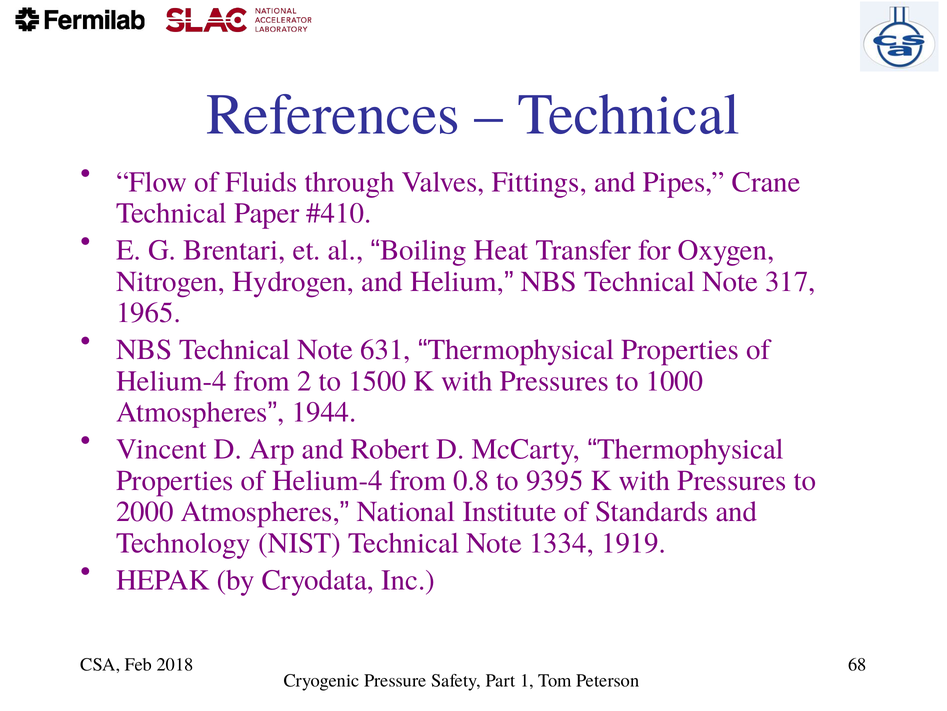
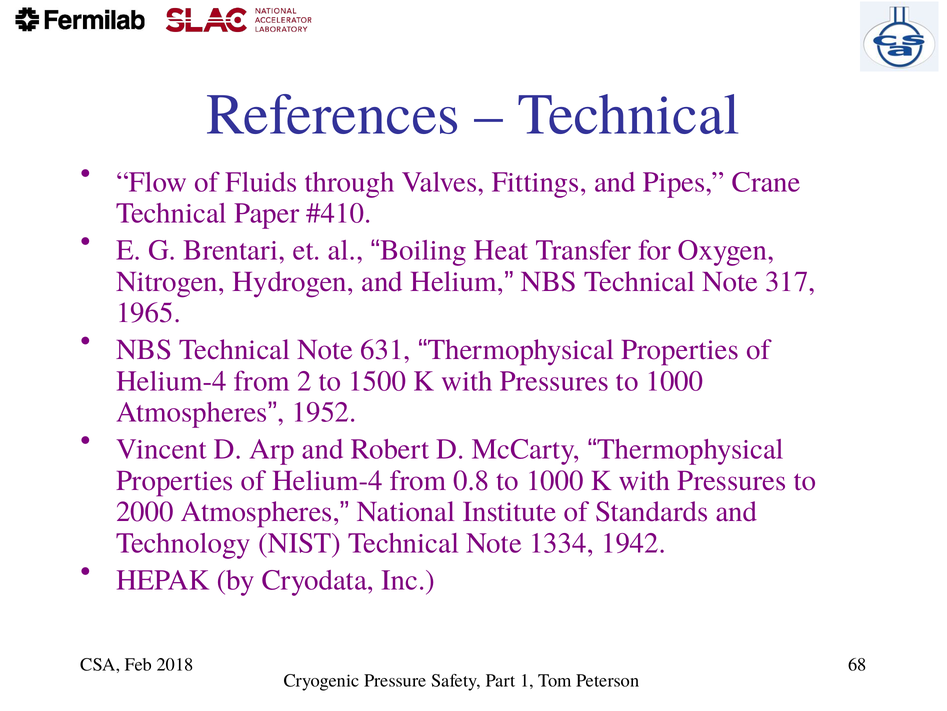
1944: 1944 -> 1952 (324, 412)
0.8 to 9395: 9395 -> 1000 (555, 480)
1919: 1919 -> 1942 (634, 543)
